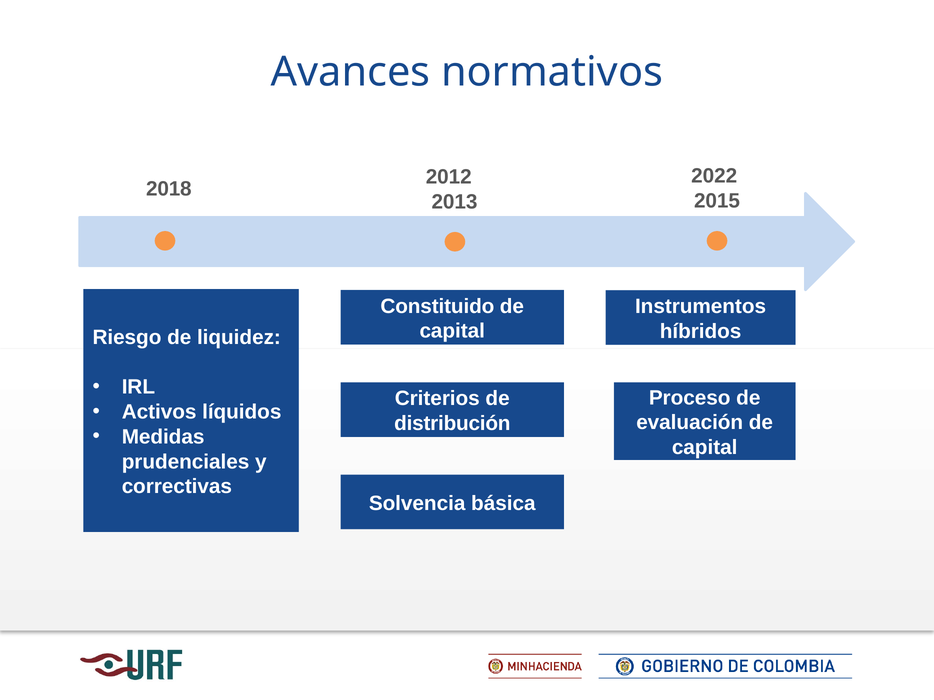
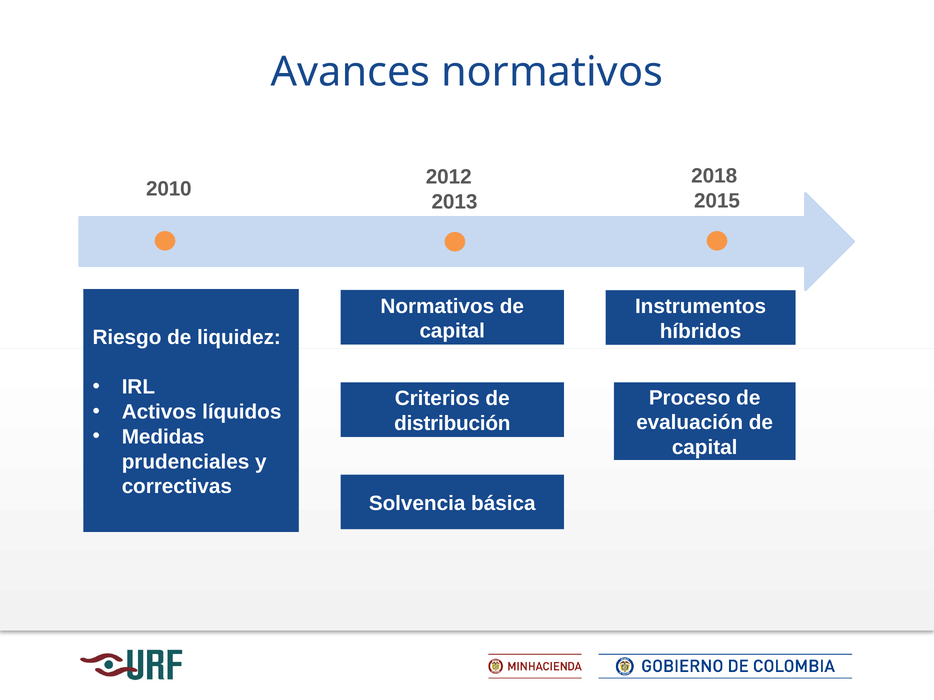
2022: 2022 -> 2018 (714, 176)
2018: 2018 -> 2010 (169, 189)
Constituido: Constituido -> Normativos (437, 306)
